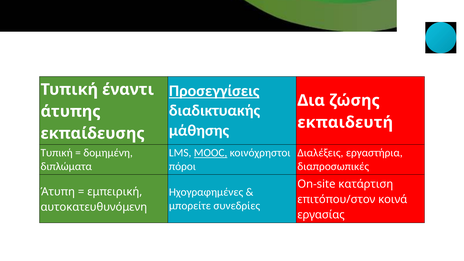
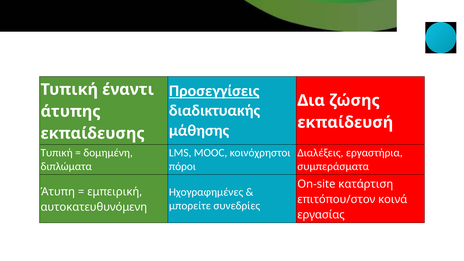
εκπαιδευτή: εκπαιδευτή -> εκπαίδευσή (345, 122)
MOOC underline: present -> none (211, 153)
διαπροσωπικές: διαπροσωπικές -> συμπεράσματα (333, 167)
